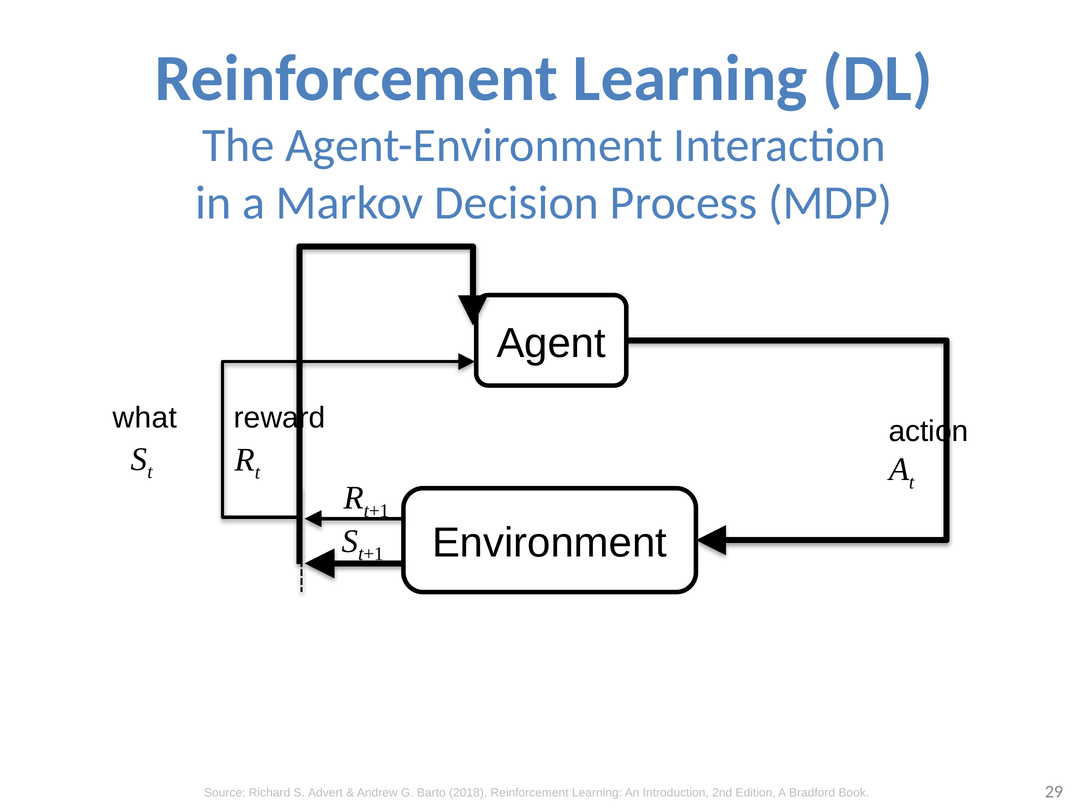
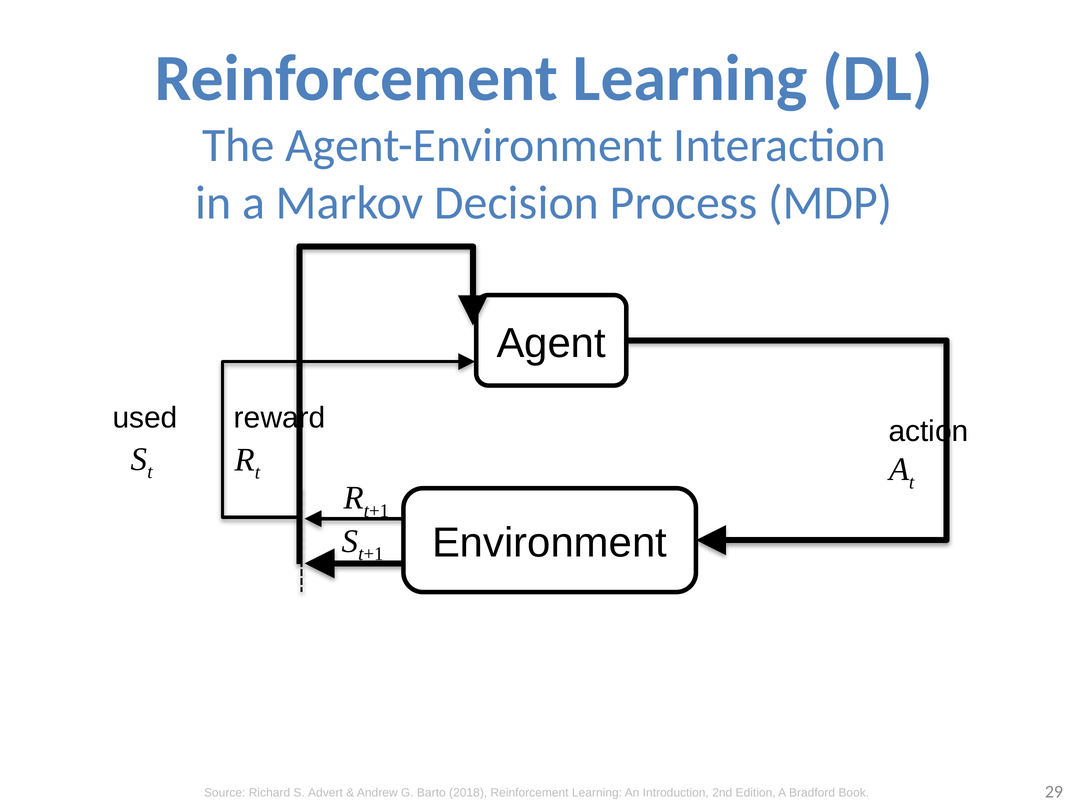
what: what -> used (145, 417)
